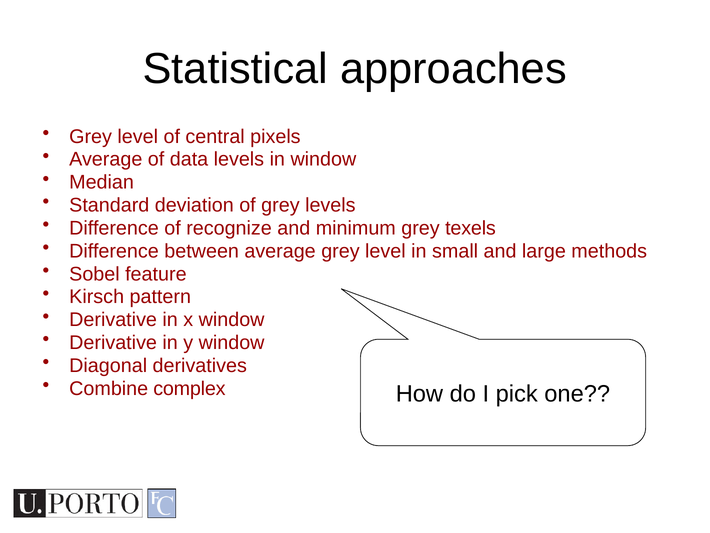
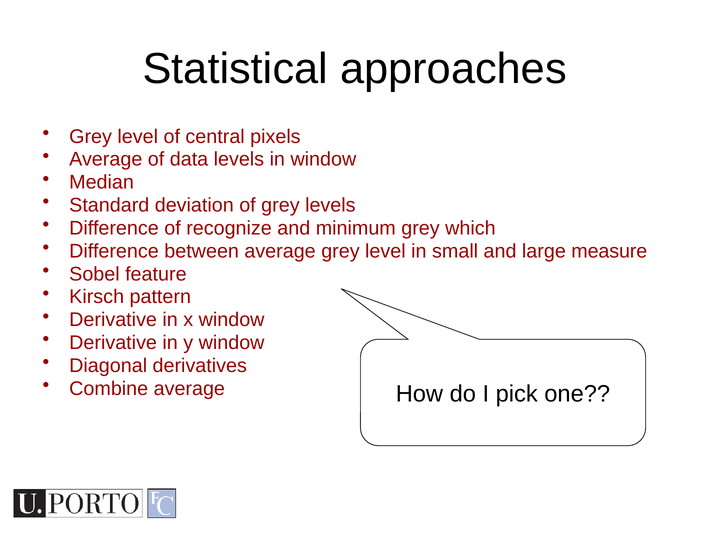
texels: texels -> which (470, 228)
methods: methods -> measure (609, 251)
Combine complex: complex -> average (189, 388)
